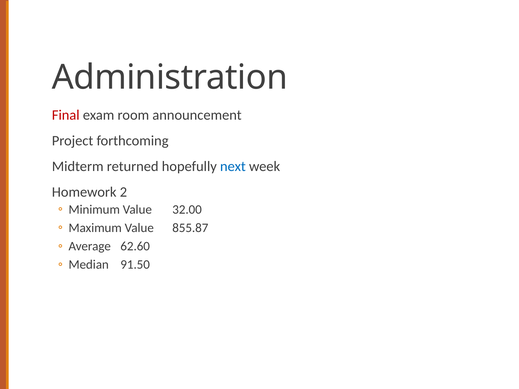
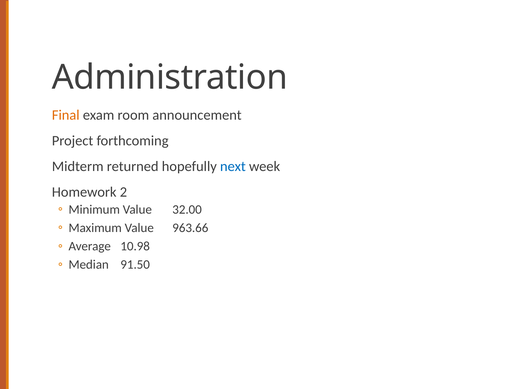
Final colour: red -> orange (66, 115)
855.87: 855.87 -> 963.66 (190, 228)
62.60: 62.60 -> 10.98 (135, 246)
